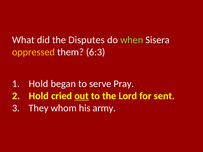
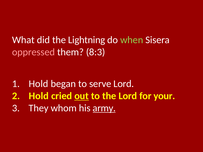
Disputes: Disputes -> Lightning (87, 40)
oppressed colour: yellow -> pink (34, 52)
6:3: 6:3 -> 8:3 (96, 52)
serve Pray: Pray -> Lord (124, 84)
sent: sent -> your (164, 96)
army underline: none -> present (104, 108)
